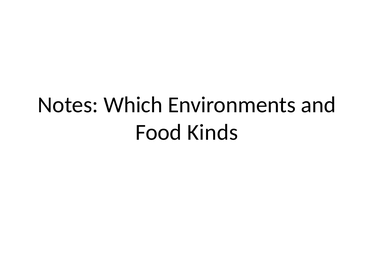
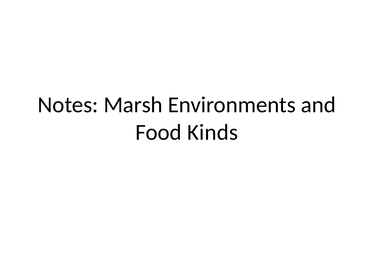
Which: Which -> Marsh (133, 105)
